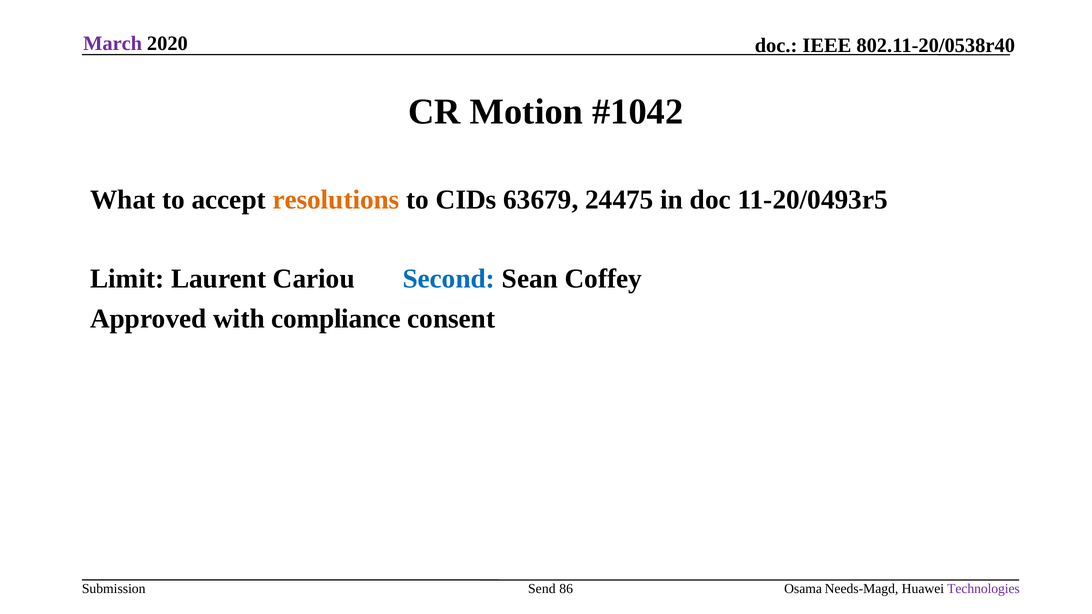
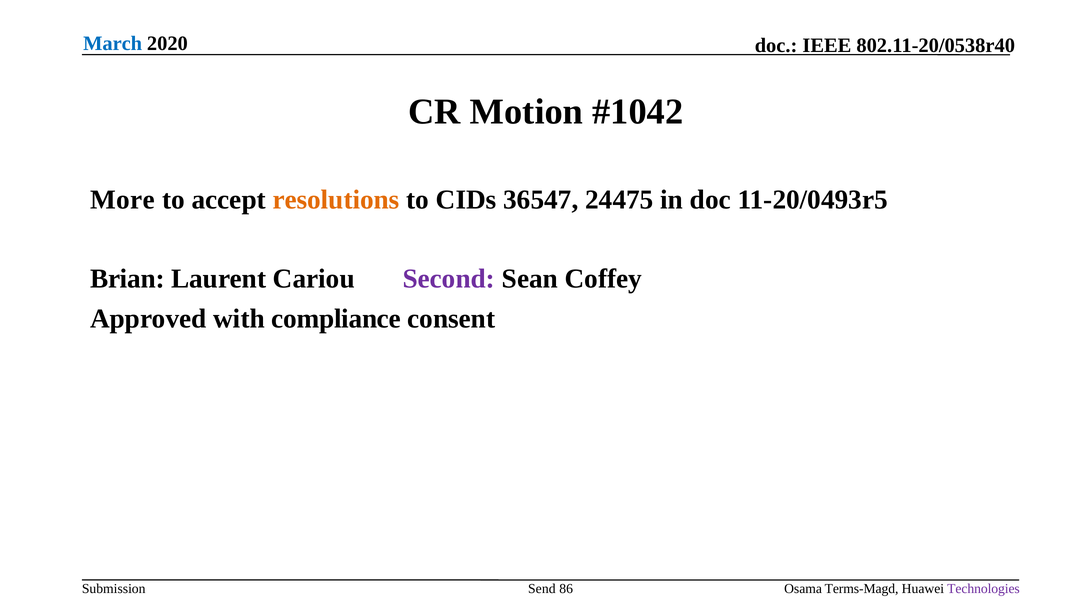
March colour: purple -> blue (113, 43)
What: What -> More (123, 200)
63679: 63679 -> 36547 (541, 200)
Limit: Limit -> Brian (127, 279)
Second colour: blue -> purple (449, 279)
Needs-Magd: Needs-Magd -> Terms-Magd (862, 589)
